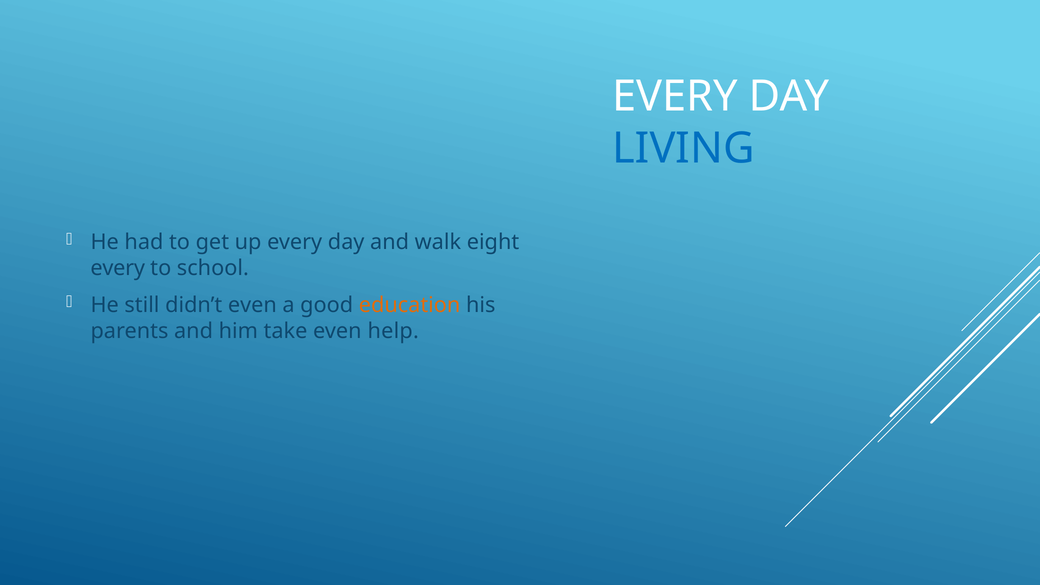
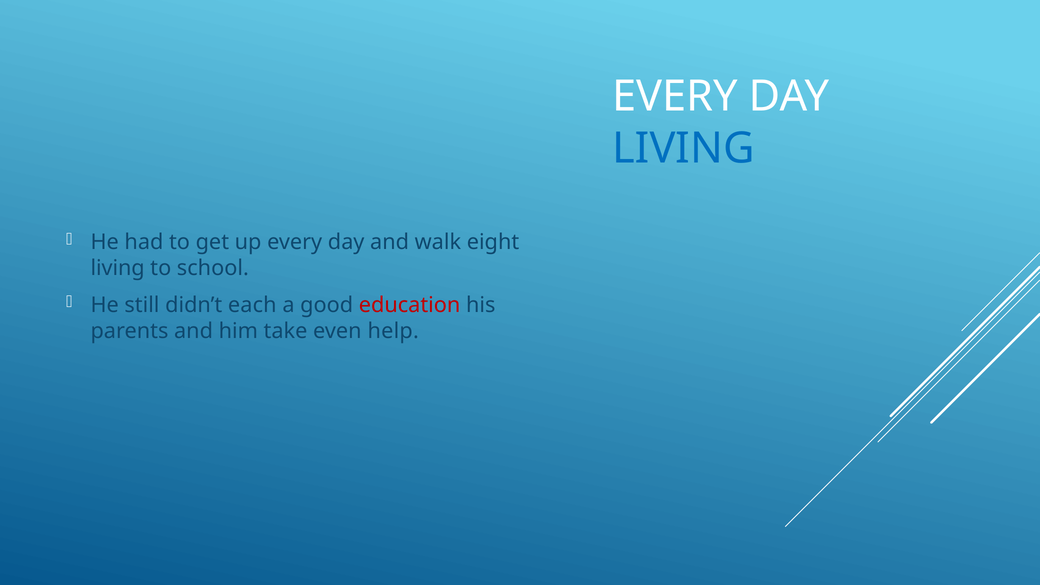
every: every -> living (118, 268)
didn’t even: even -> each (252, 305)
education colour: orange -> red (410, 305)
